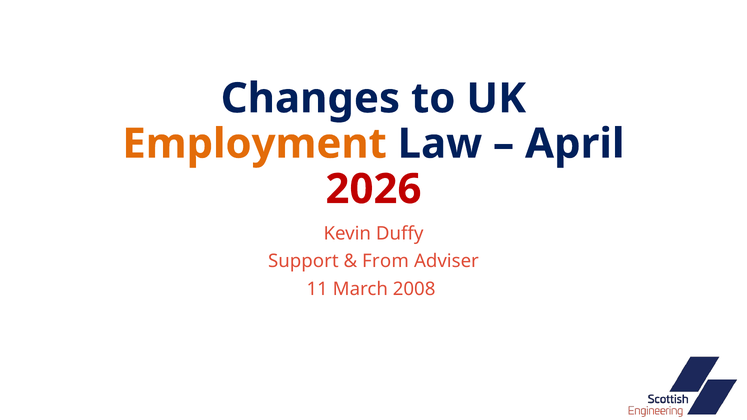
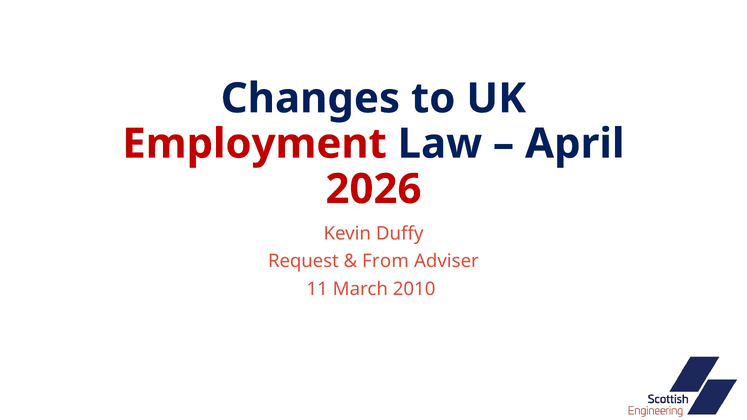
Employment colour: orange -> red (255, 144)
Support: Support -> Request (303, 261)
2008: 2008 -> 2010 (414, 289)
